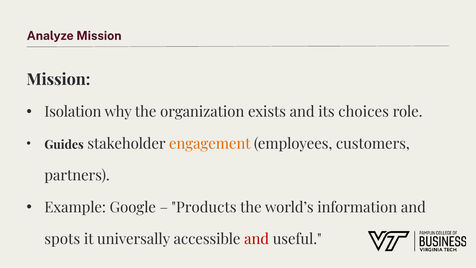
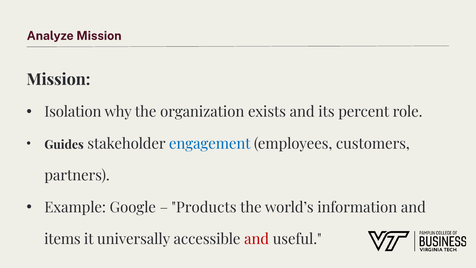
choices: choices -> percent (364, 112)
engagement colour: orange -> blue (210, 144)
spots: spots -> items (62, 239)
